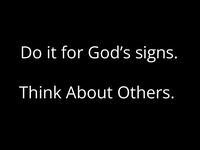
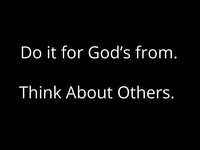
signs: signs -> from (157, 53)
